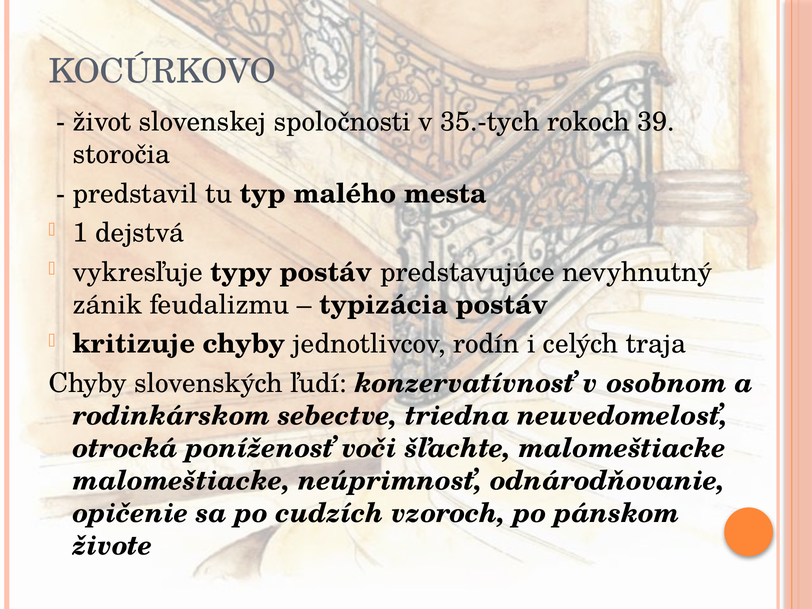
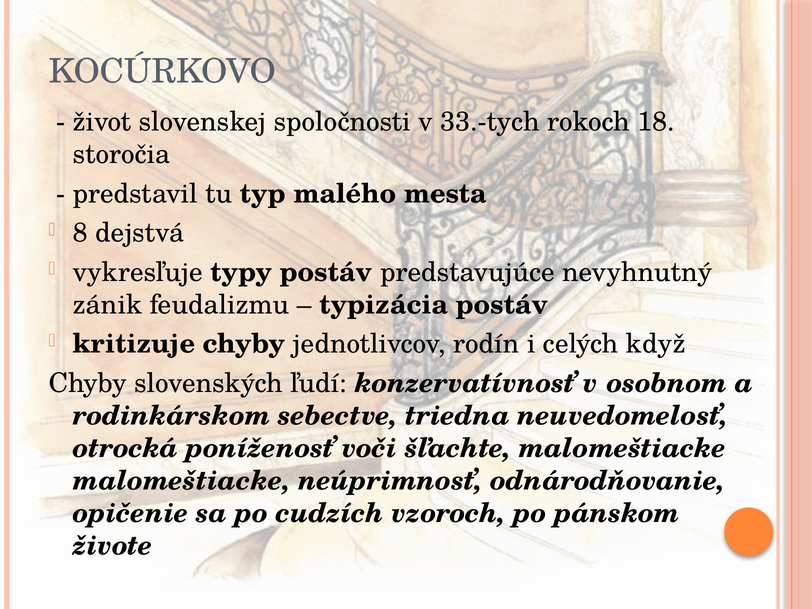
35.-tych: 35.-tych -> 33.-tych (490, 122)
39: 39 -> 18 (656, 122)
1: 1 -> 8 (80, 233)
traja: traja -> když (656, 344)
